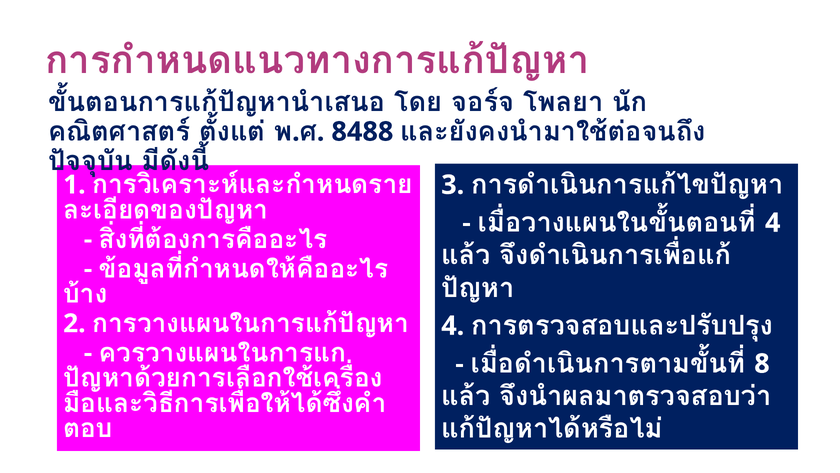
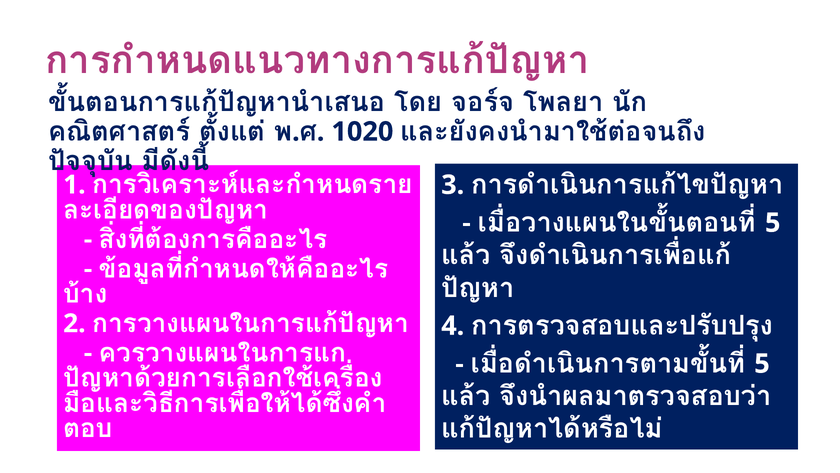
8488: 8488 -> 1020 (362, 132)
4: 4 -> 5 (773, 223)
8: 8 -> 5 (762, 363)
